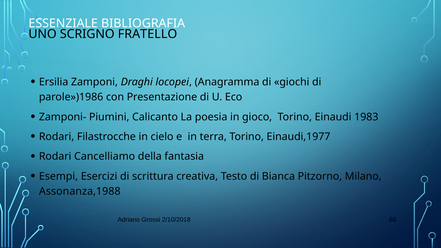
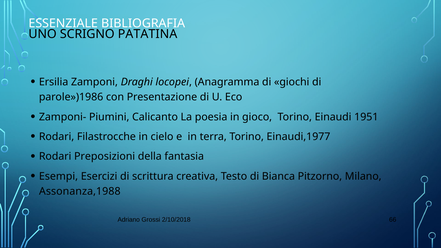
FRATELLO: FRATELLO -> PATATINA (148, 34)
1983: 1983 -> 1951 (366, 117)
Cancelliamo: Cancelliamo -> Preposizioni (105, 157)
